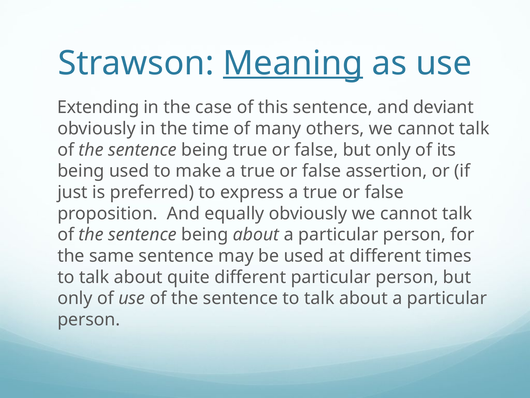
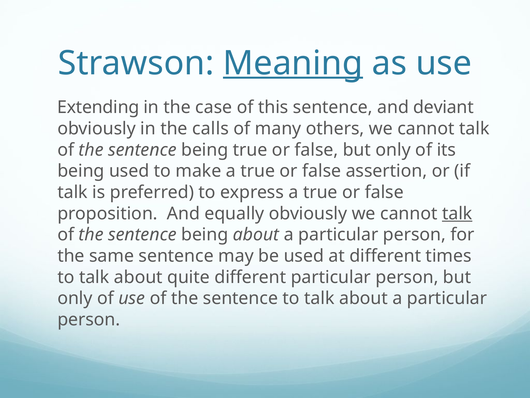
time: time -> calls (211, 128)
just: just -> talk (73, 192)
talk underline: none -> present (457, 213)
